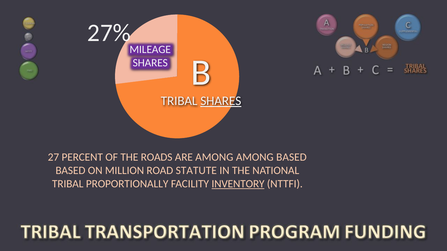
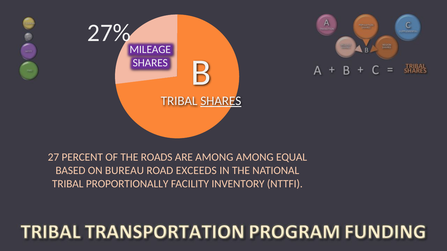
AMONG BASED: BASED -> EQUAL (292, 157)
MILLION: MILLION -> BUREAU (124, 171)
STATUTE: STATUTE -> EXCEEDS (196, 171)
INVENTORY underline: present -> none (238, 184)
